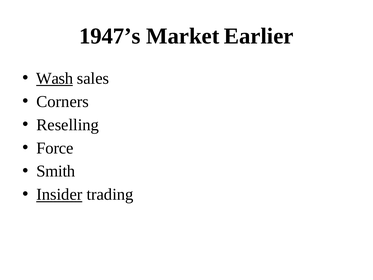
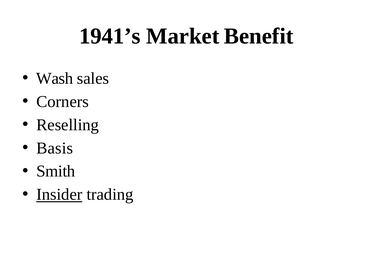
1947’s: 1947’s -> 1941’s (110, 36)
Earlier: Earlier -> Benefit (259, 36)
Wash underline: present -> none (55, 78)
Force: Force -> Basis (55, 148)
